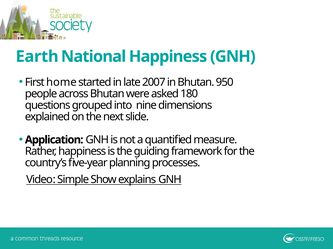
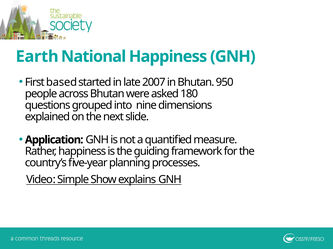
home: home -> based (62, 82)
